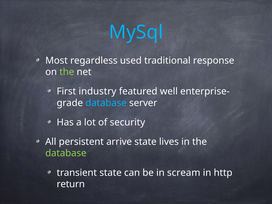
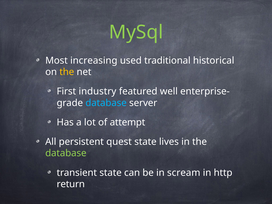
MySql colour: light blue -> light green (136, 32)
regardless: regardless -> increasing (94, 60)
response: response -> historical (214, 60)
the colour: light green -> yellow (67, 72)
security: security -> attempt (128, 122)
arrive: arrive -> quest (119, 142)
